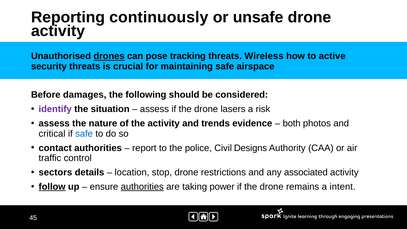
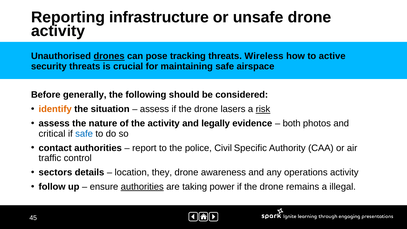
continuously: continuously -> infrastructure (159, 17)
damages: damages -> generally (85, 95)
identify colour: purple -> orange (55, 109)
risk underline: none -> present (263, 109)
trends: trends -> legally (216, 124)
Designs: Designs -> Specific (250, 148)
stop: stop -> they (162, 172)
restrictions: restrictions -> awareness (223, 172)
associated: associated -> operations (306, 172)
follow underline: present -> none (52, 187)
intent: intent -> illegal (343, 187)
